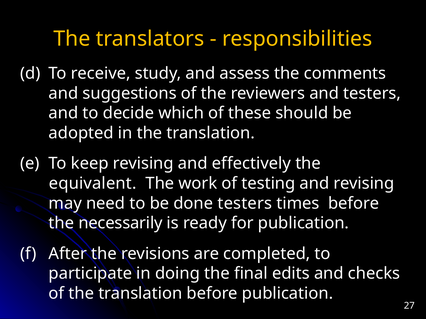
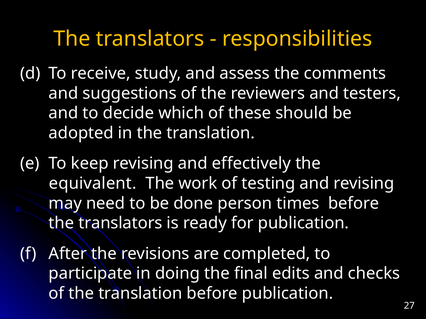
done testers: testers -> person (245, 204)
necessarily: necessarily -> translators (120, 223)
